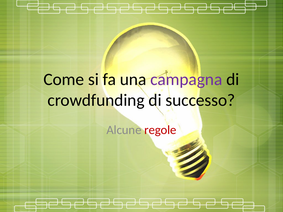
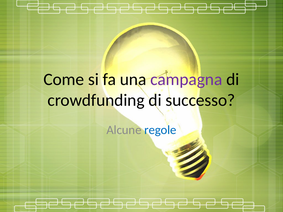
regole colour: red -> blue (160, 130)
